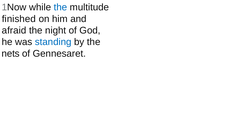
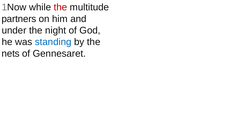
the colour: blue -> red (60, 7)
finished: finished -> partners (19, 19)
afraid: afraid -> under (14, 31)
